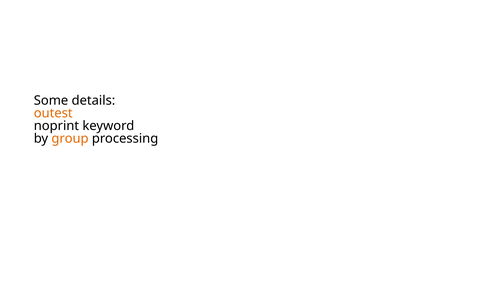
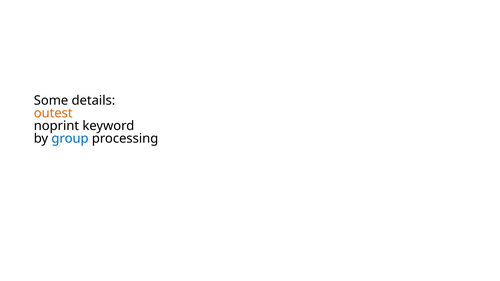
group colour: orange -> blue (70, 139)
